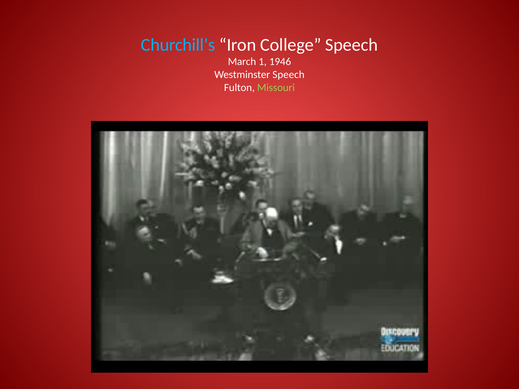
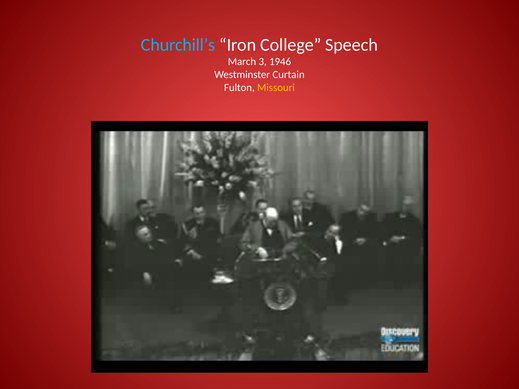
1: 1 -> 3 (263, 62)
Westminster Speech: Speech -> Curtain (289, 75)
Missouri colour: light green -> yellow (276, 88)
